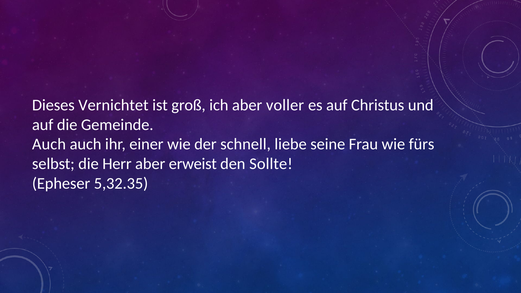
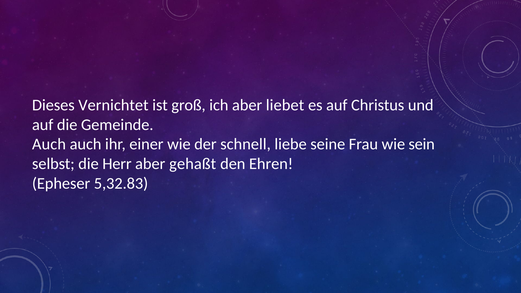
voller: voller -> liebet (285, 105)
fürs: fürs -> sein (422, 144)
erweist: erweist -> gehaßt (193, 164)
Sollte: Sollte -> Ehren (271, 164)
5,32.35: 5,32.35 -> 5,32.83 (121, 183)
